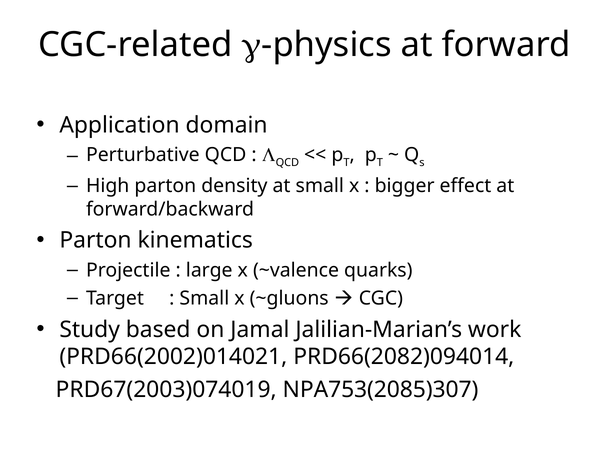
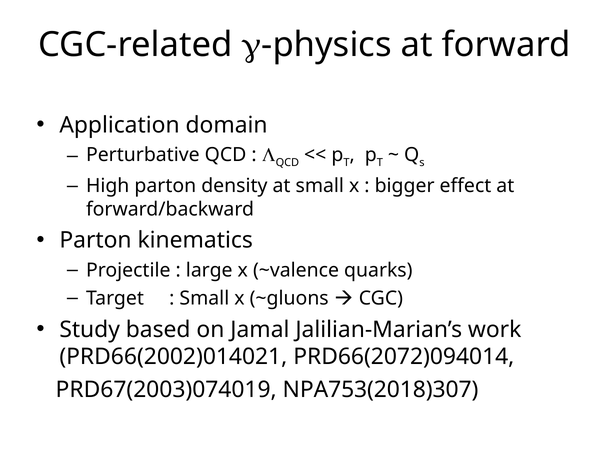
PRD66(2082)094014: PRD66(2082)094014 -> PRD66(2072)094014 (404, 357)
NPA753(2085)307: NPA753(2085)307 -> NPA753(2018)307 (380, 390)
